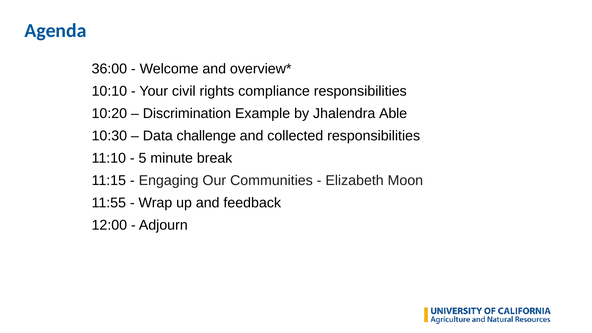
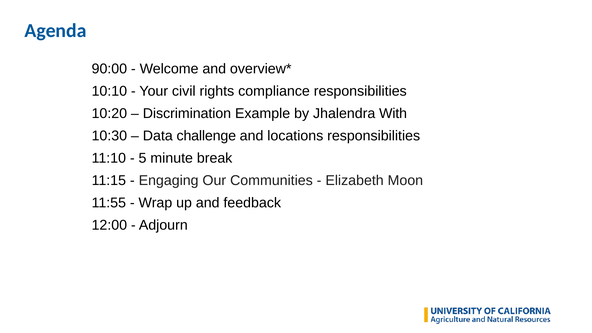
36:00: 36:00 -> 90:00 (109, 69)
Able: Able -> With (393, 113)
collected: collected -> locations (295, 136)
